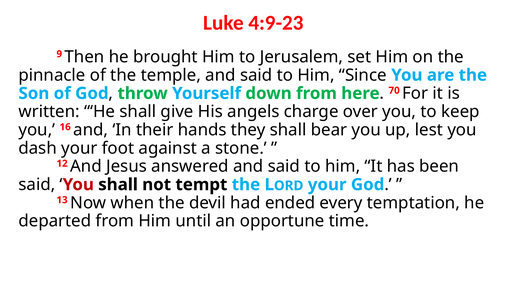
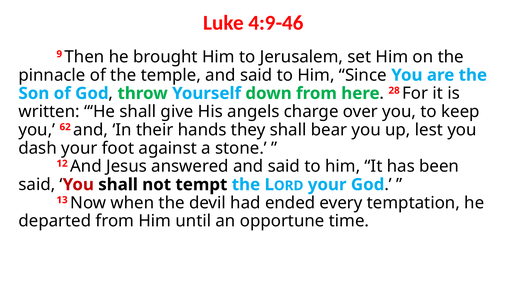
4:9-23: 4:9-23 -> 4:9-46 (276, 23)
70: 70 -> 28 (394, 91)
16: 16 -> 62 (65, 127)
